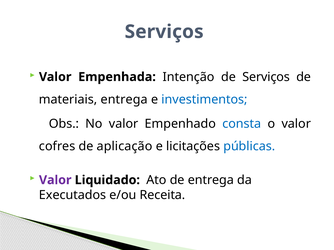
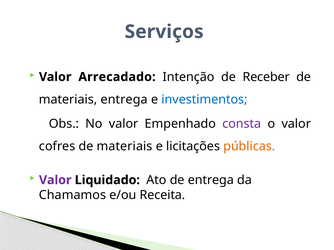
Empenhada: Empenhada -> Arrecadado (117, 77)
de Serviços: Serviços -> Receber (266, 77)
consta colour: blue -> purple (242, 124)
aplicação: aplicação -> materiais (125, 147)
públicas colour: blue -> orange (249, 147)
Executados: Executados -> Chamamos (72, 195)
